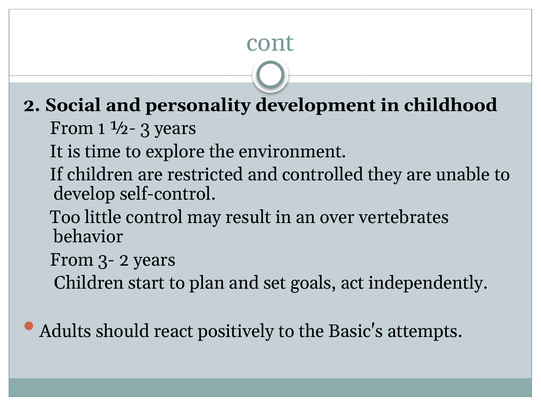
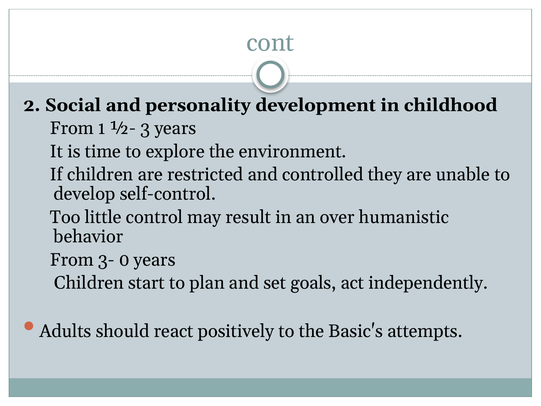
vertebrates: vertebrates -> humanistic (404, 217)
3- 2: 2 -> 0 (124, 260)
